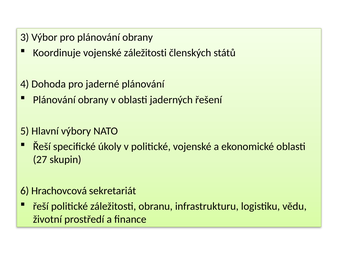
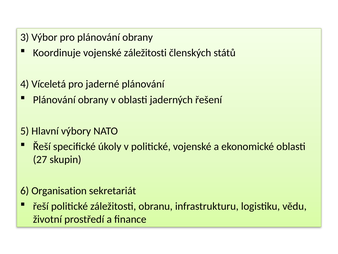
Dohoda: Dohoda -> Víceletá (49, 84)
Hrachovcová: Hrachovcová -> Organisation (59, 190)
